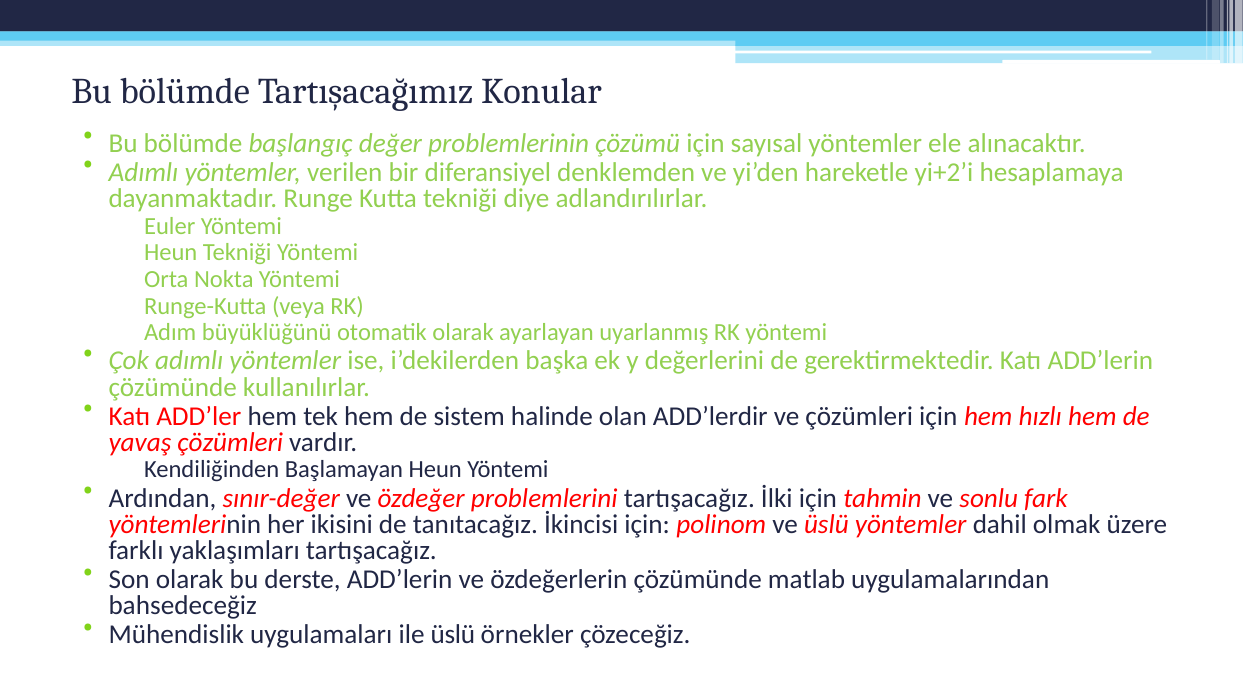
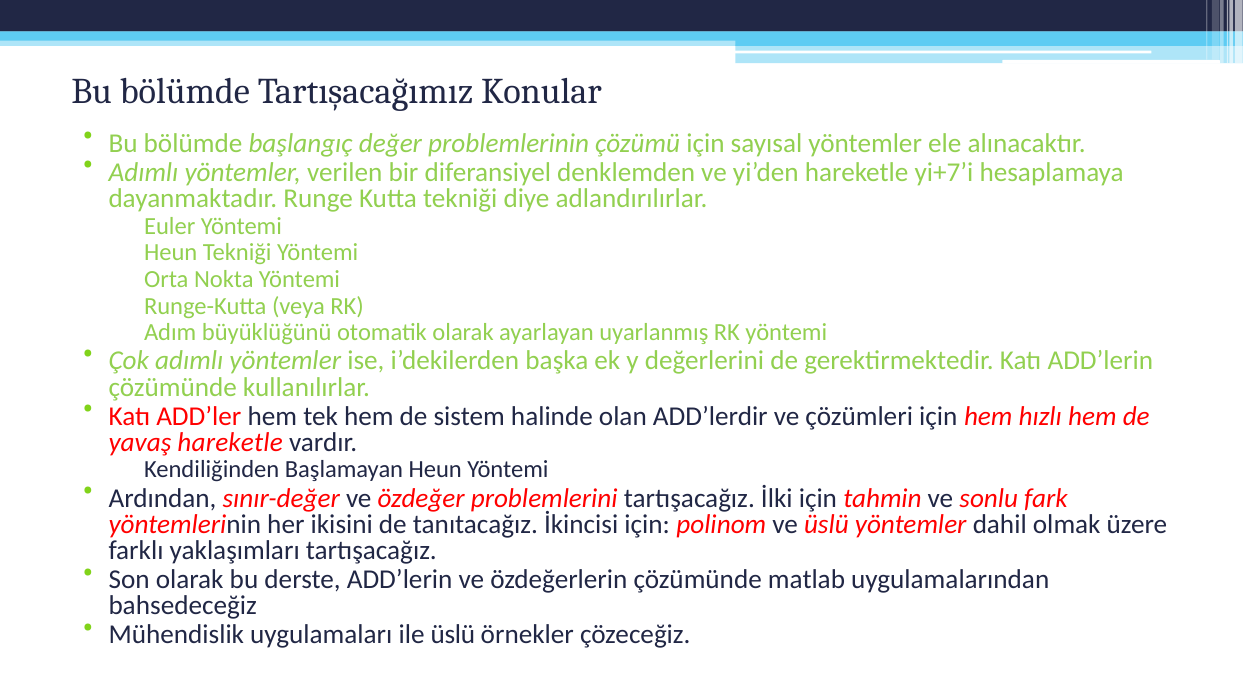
yi+2’i: yi+2’i -> yi+7’i (944, 172)
yavaş çözümleri: çözümleri -> hareketle (230, 442)
